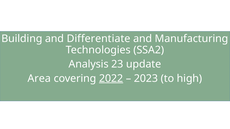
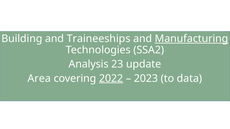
Differentiate: Differentiate -> Traineeships (99, 39)
Manufacturing underline: none -> present (192, 39)
high: high -> data (189, 79)
